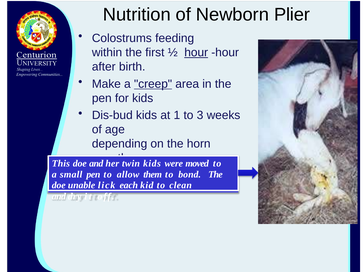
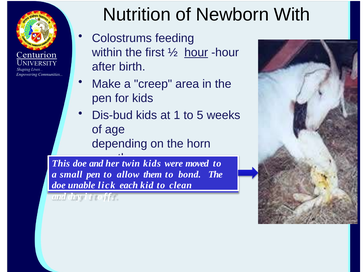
Plier: Plier -> With (292, 15)
creep underline: present -> none (153, 84)
3: 3 -> 5 (200, 115)
